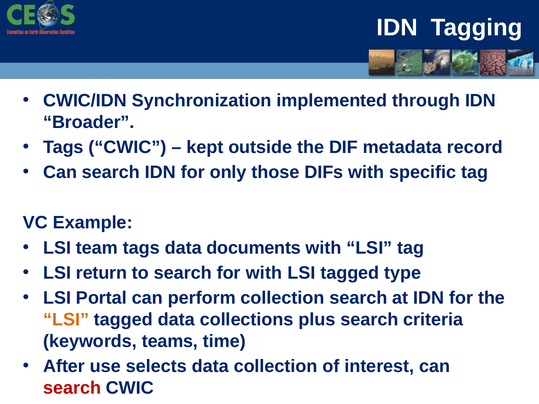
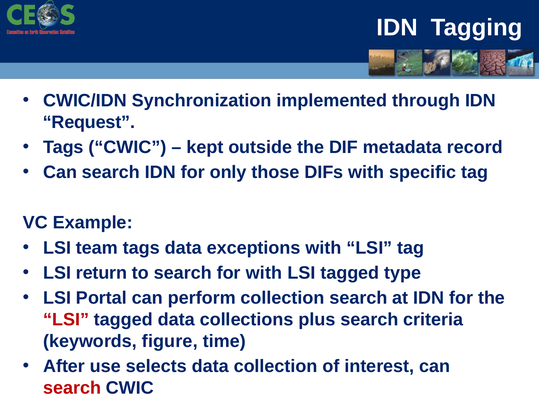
Broader: Broader -> Request (89, 122)
documents: documents -> exceptions (254, 248)
LSI colour: orange -> red (66, 320)
teams: teams -> figure (170, 341)
